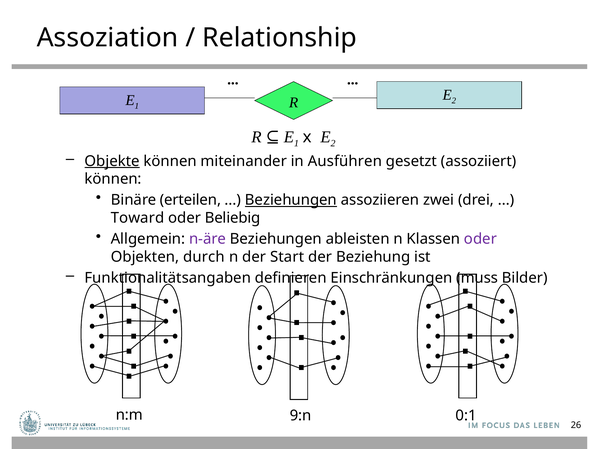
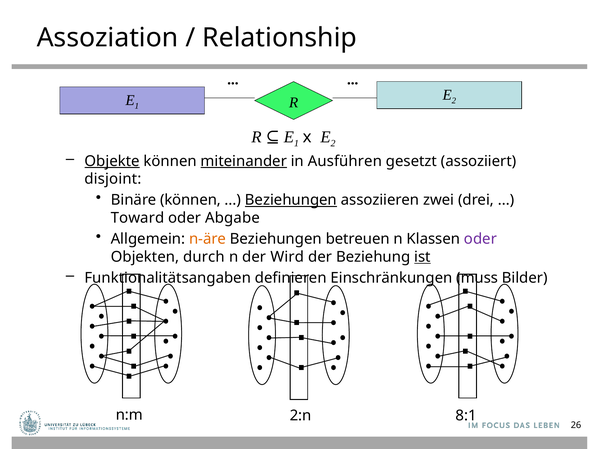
miteinander underline: none -> present (244, 161)
können: können -> disjoint (113, 179)
Binäre erteilen: erteilen -> können (190, 200)
Beliebig: Beliebig -> Abgabe (232, 218)
n-äre colour: purple -> orange (208, 239)
ableisten: ableisten -> betreuen (358, 239)
Start: Start -> Wird (287, 257)
ist underline: none -> present (422, 257)
0:1: 0:1 -> 8:1 (466, 416)
9:n: 9:n -> 2:n (301, 416)
